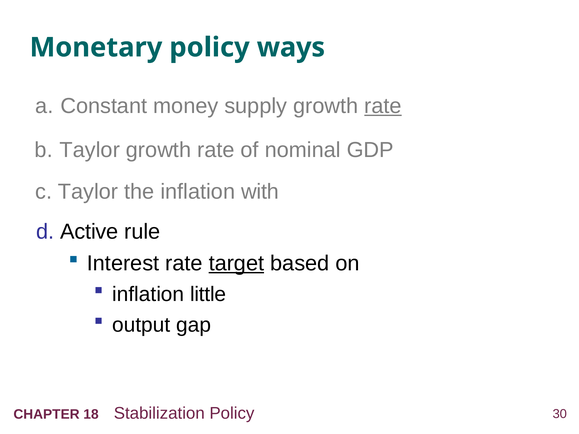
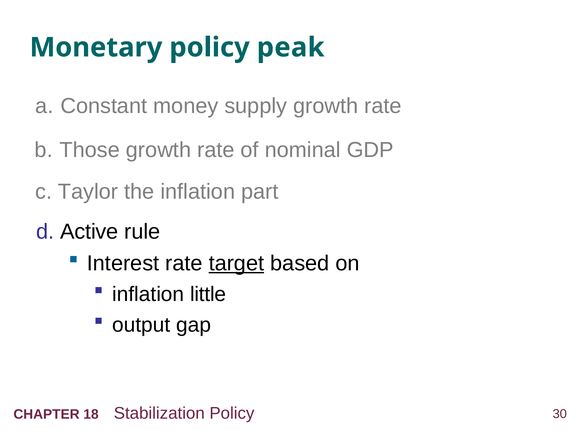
ways: ways -> peak (291, 47)
rate underline: present -> none (383, 106)
b Taylor: Taylor -> Those (90, 150)
with: with -> part (260, 192)
